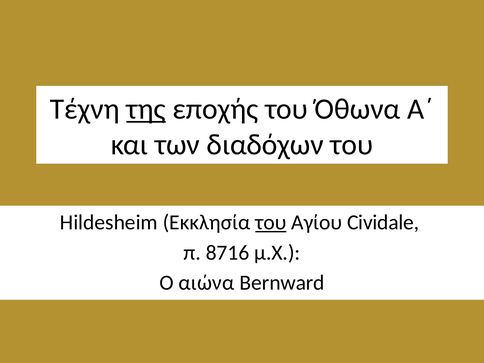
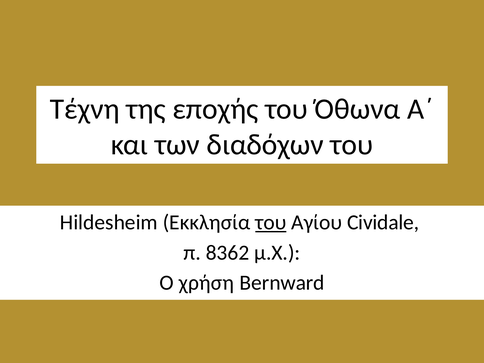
της underline: present -> none (146, 109)
8716: 8716 -> 8362 (228, 253)
αιώνα: αιώνα -> χρήση (206, 283)
